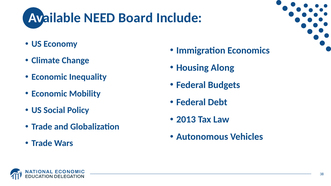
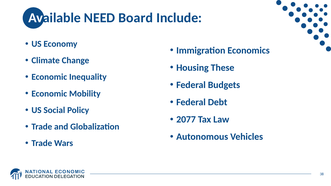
Along: Along -> These (223, 68)
2013: 2013 -> 2077 (186, 120)
